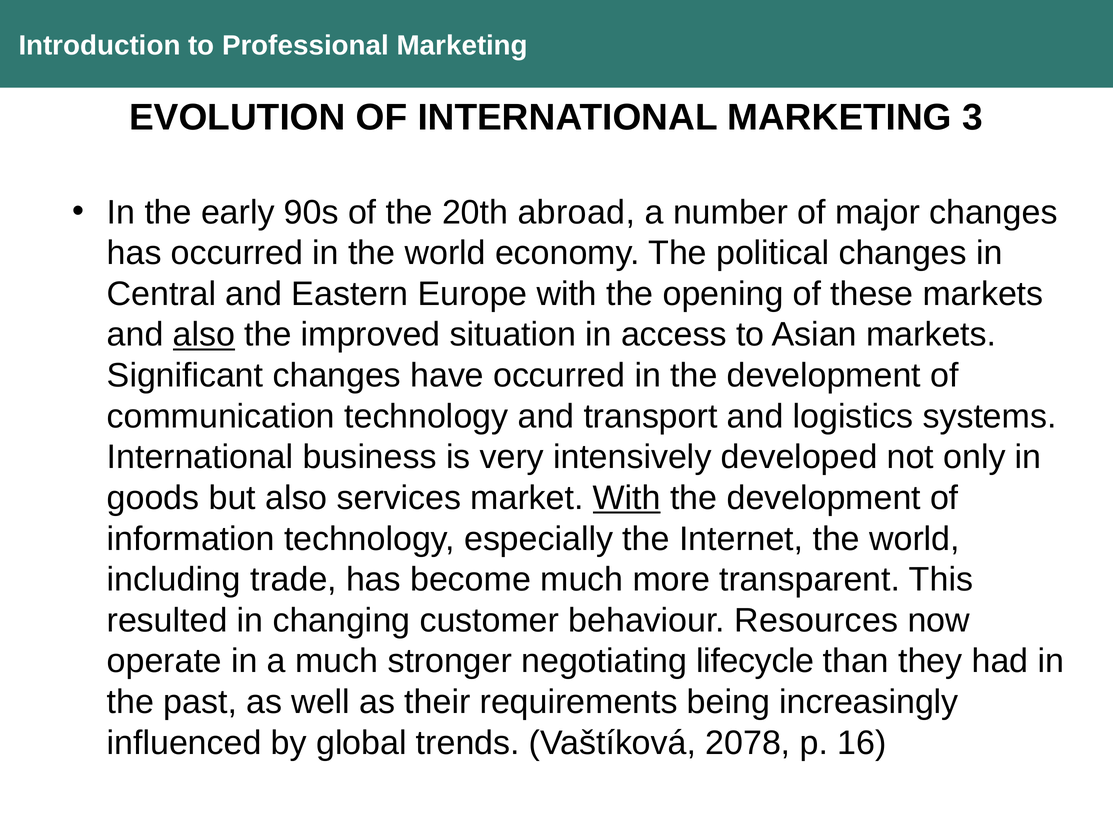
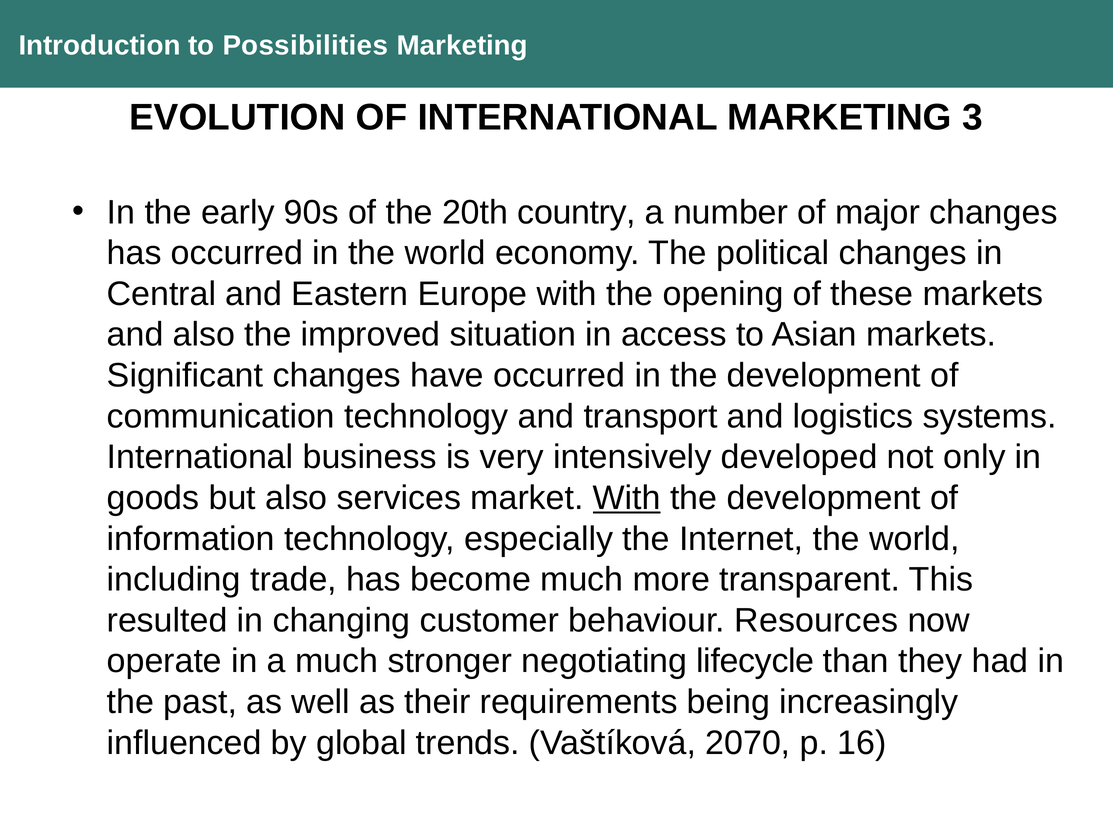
Professional: Professional -> Possibilities (305, 46)
abroad: abroad -> country (577, 212)
also underline: present -> none (204, 335)
2078: 2078 -> 2070 (748, 743)
